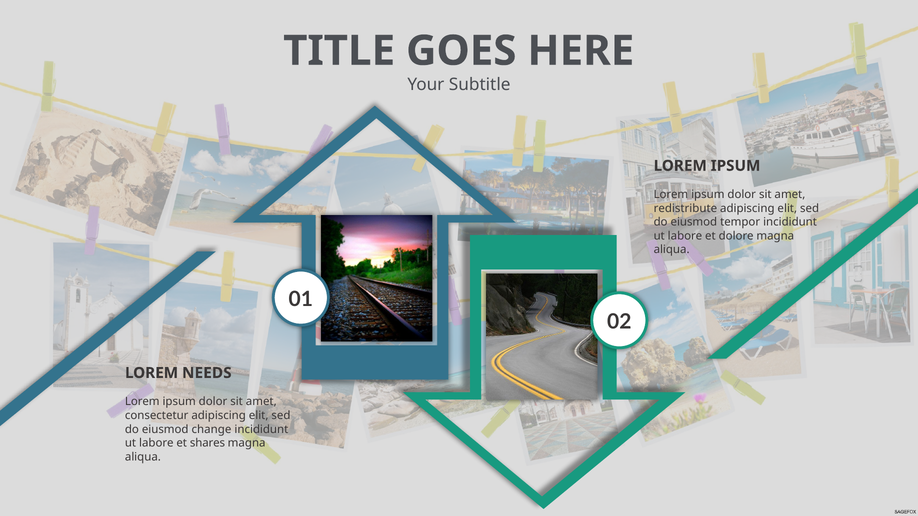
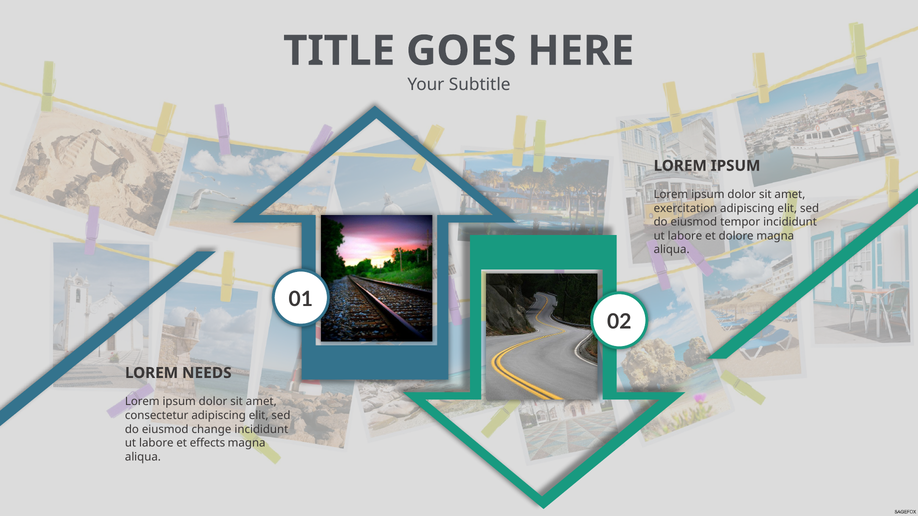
redistribute: redistribute -> exercitation (685, 208)
shares: shares -> effects (207, 443)
